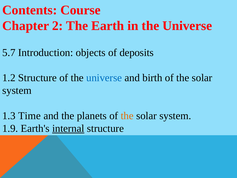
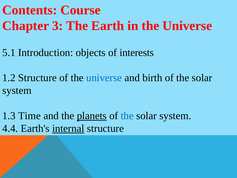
2: 2 -> 3 (58, 26)
5.7: 5.7 -> 5.1 (9, 52)
deposits: deposits -> interests (137, 52)
planets underline: none -> present (92, 116)
the colour: orange -> blue (127, 116)
1.9: 1.9 -> 4.4 (10, 128)
